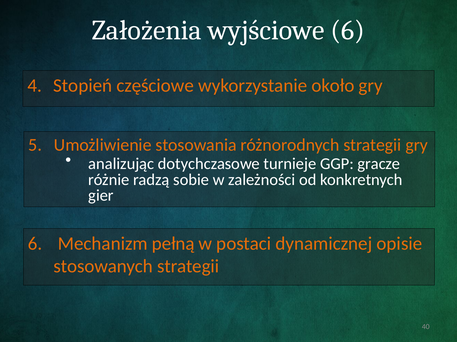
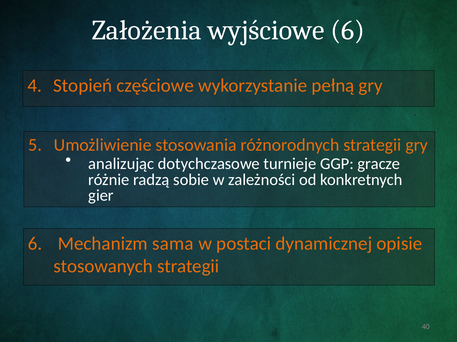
około: około -> pełną (333, 86)
pełną: pełną -> sama (173, 244)
